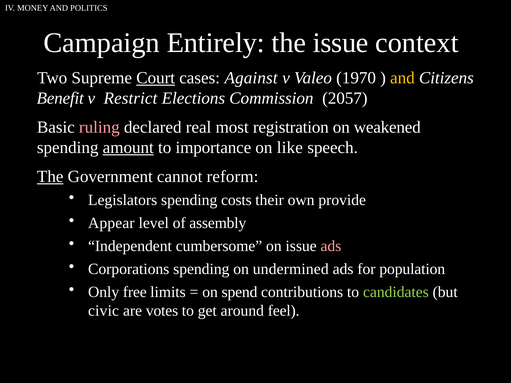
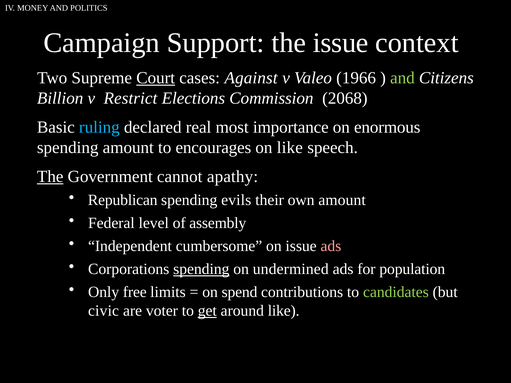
Entirely: Entirely -> Support (216, 43)
1970: 1970 -> 1966 (356, 78)
and colour: yellow -> light green (402, 78)
Benefit: Benefit -> Billion (60, 98)
2057: 2057 -> 2068 (345, 98)
ruling colour: pink -> light blue (99, 127)
registration: registration -> importance (291, 127)
weakened: weakened -> enormous (387, 127)
amount underline: present -> none (128, 148)
importance: importance -> encourages (213, 148)
reform: reform -> apathy (233, 177)
Legislators: Legislators -> Republican (123, 200)
costs: costs -> evils (236, 200)
own provide: provide -> amount (342, 200)
Appear: Appear -> Federal (111, 223)
spending underline: none -> present (201, 269)
votes: votes -> voter (162, 311)
get underline: none -> present (207, 311)
around feel: feel -> like (284, 311)
